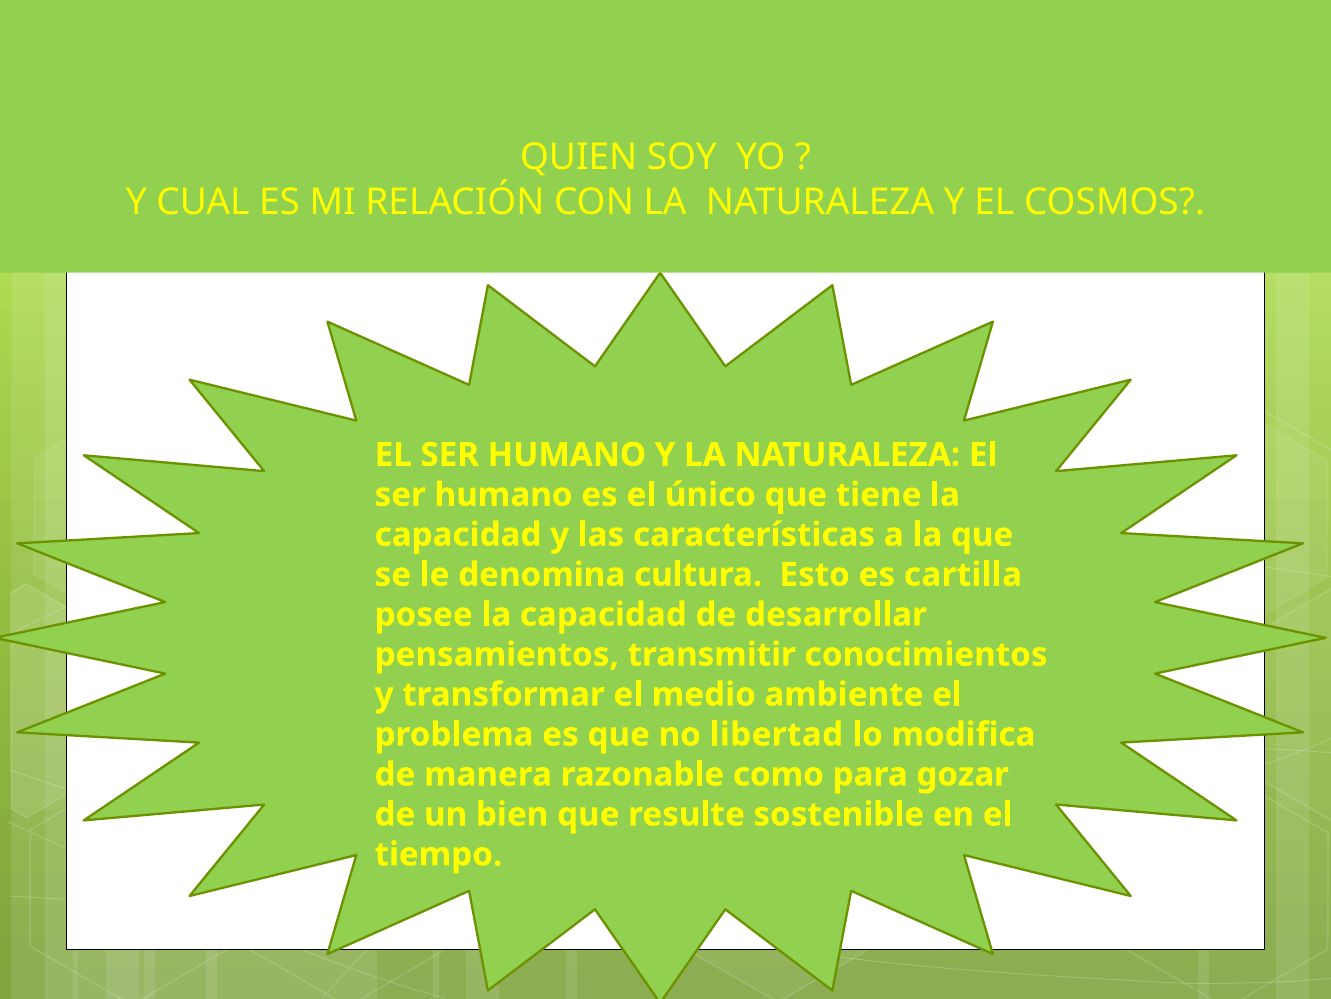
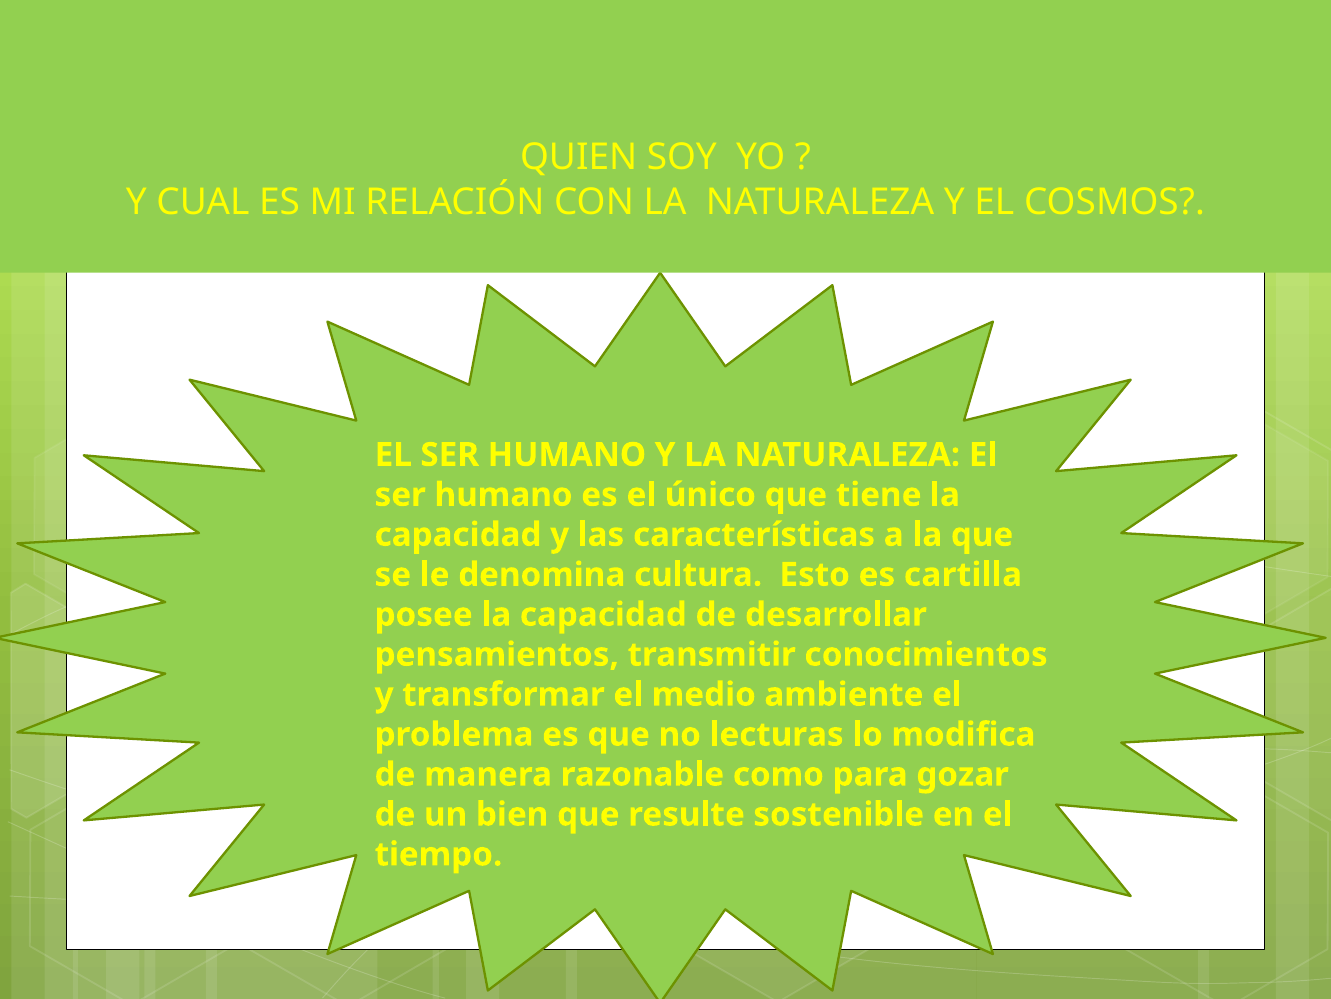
libertad: libertad -> lecturas (777, 734)
